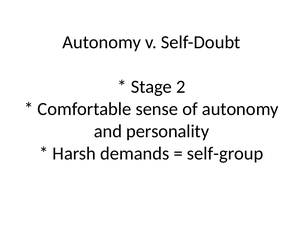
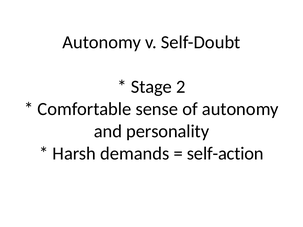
self-group: self-group -> self-action (225, 154)
